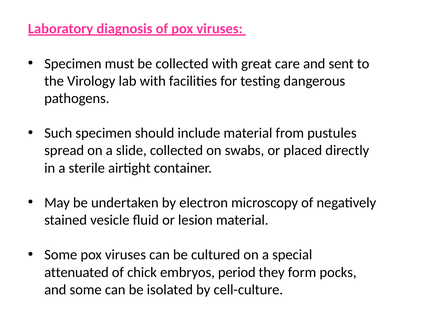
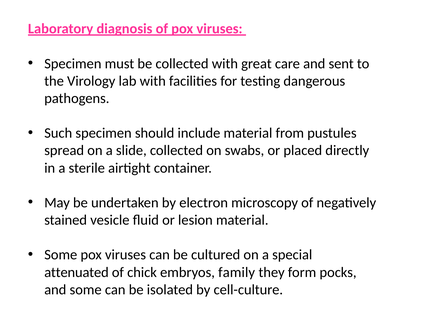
period: period -> family (237, 272)
